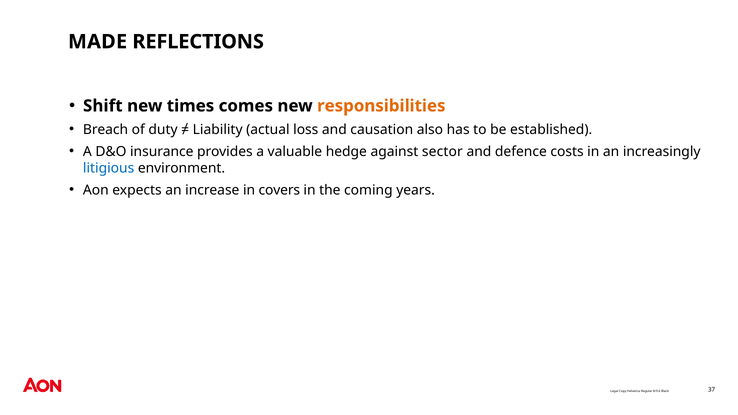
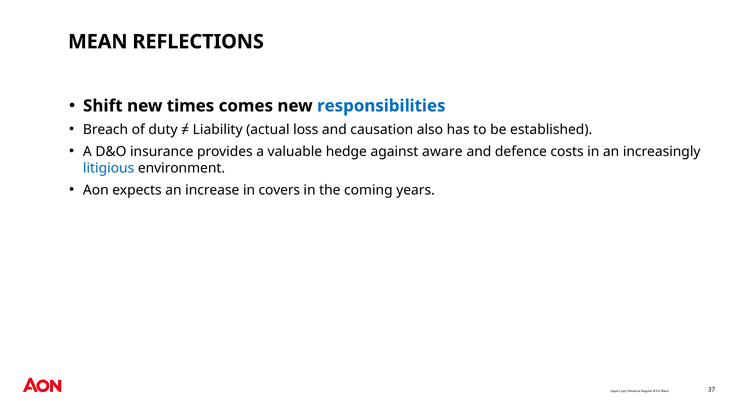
MADE: MADE -> MEAN (98, 42)
responsibilities colour: orange -> blue (381, 106)
sector: sector -> aware (442, 151)
